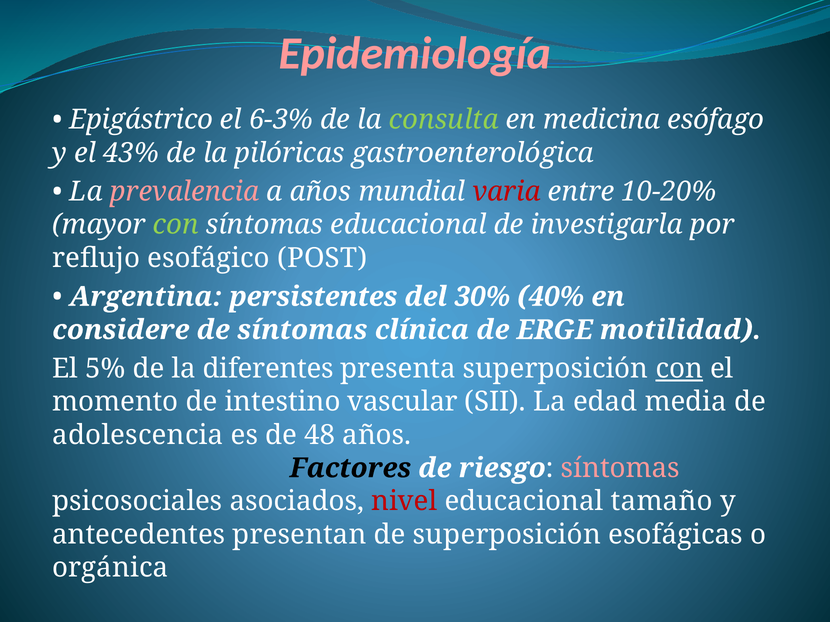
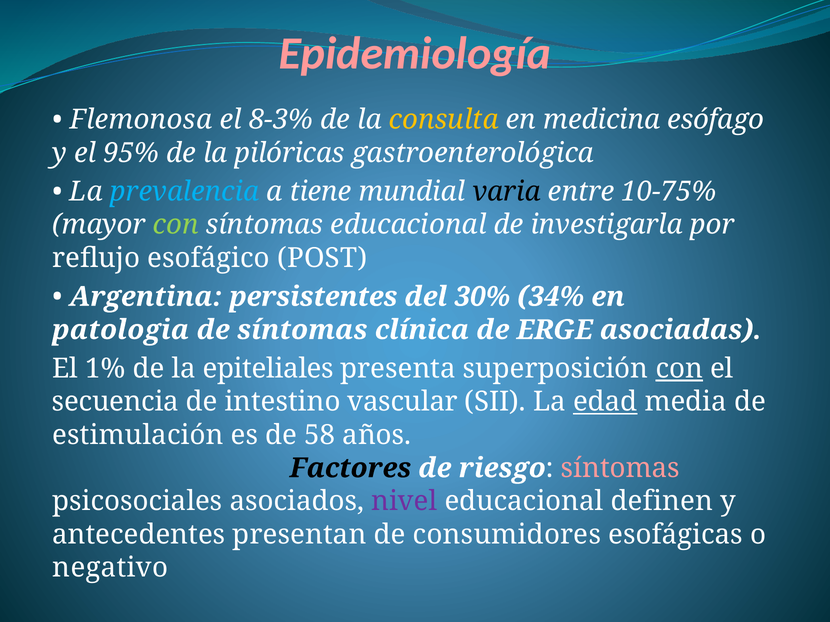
Epigástrico: Epigástrico -> Flemonosa (141, 120)
6-3%: 6-3% -> 8-3% (281, 120)
consulta colour: light green -> yellow (444, 120)
43%: 43% -> 95% (131, 153)
prevalencia colour: pink -> light blue (184, 192)
a años: años -> tiene (321, 192)
varia colour: red -> black (507, 192)
10-20%: 10-20% -> 10-75% (669, 192)
40%: 40% -> 34% (551, 297)
considere: considere -> patologia (121, 330)
motilidad: motilidad -> asociadas (681, 330)
5%: 5% -> 1% (105, 369)
diferentes: diferentes -> epiteliales (268, 369)
momento: momento -> secuencia (115, 402)
edad underline: none -> present (605, 402)
adolescencia: adolescencia -> estimulación (138, 435)
48: 48 -> 58 (320, 435)
nivel colour: red -> purple (404, 502)
tamaño: tamaño -> definen (662, 502)
de superposición: superposición -> consumidores (507, 535)
orgánica: orgánica -> negativo (110, 568)
